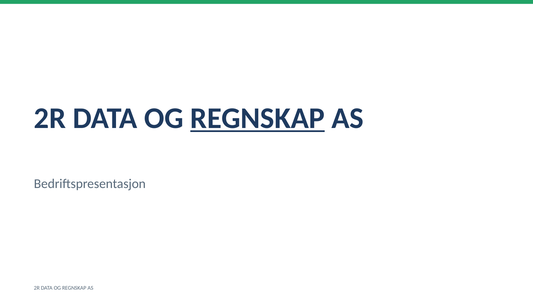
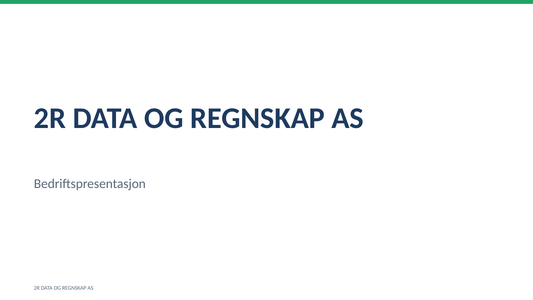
REGNSKAP underline: present -> none (258, 118)
